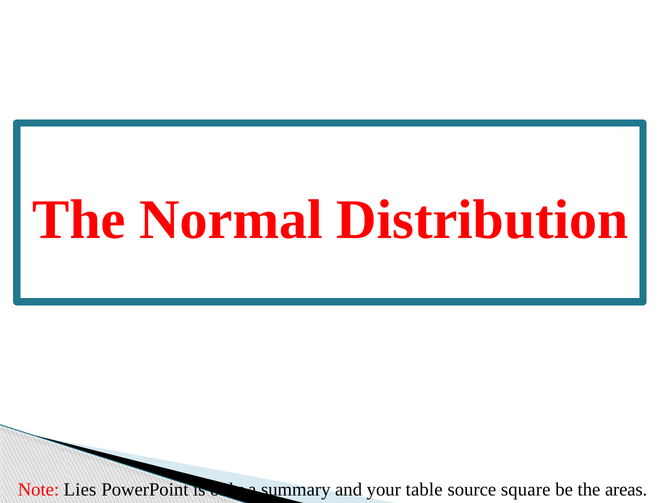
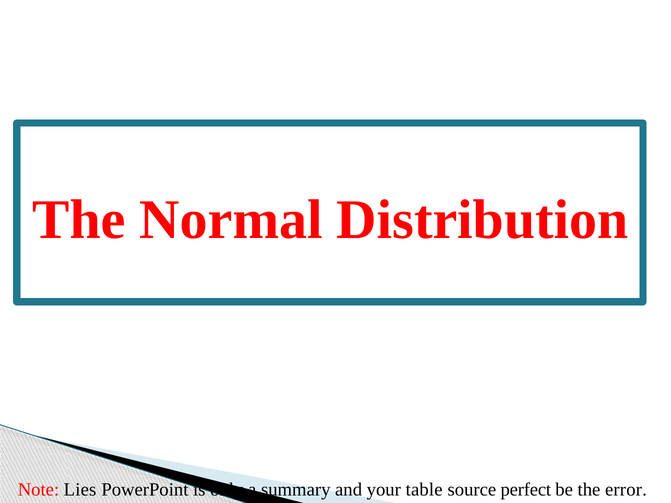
square: square -> perfect (526, 490)
areas: areas -> error (626, 490)
